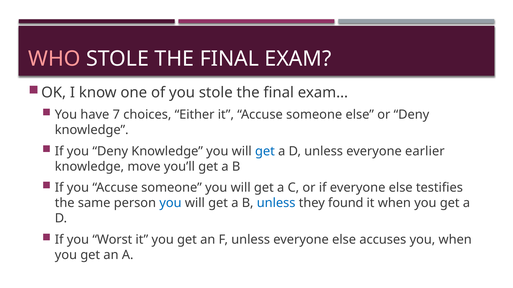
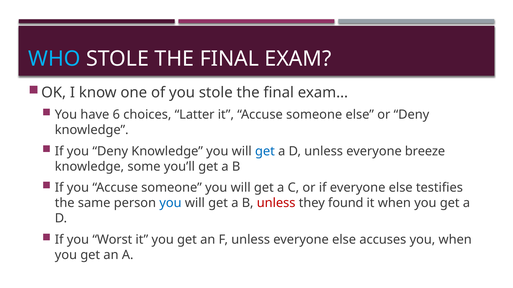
WHO colour: pink -> light blue (54, 59)
7: 7 -> 6 (116, 115)
Either: Either -> Latter (195, 115)
earlier: earlier -> breeze (425, 151)
move: move -> some (144, 167)
unless colour: blue -> red (276, 203)
